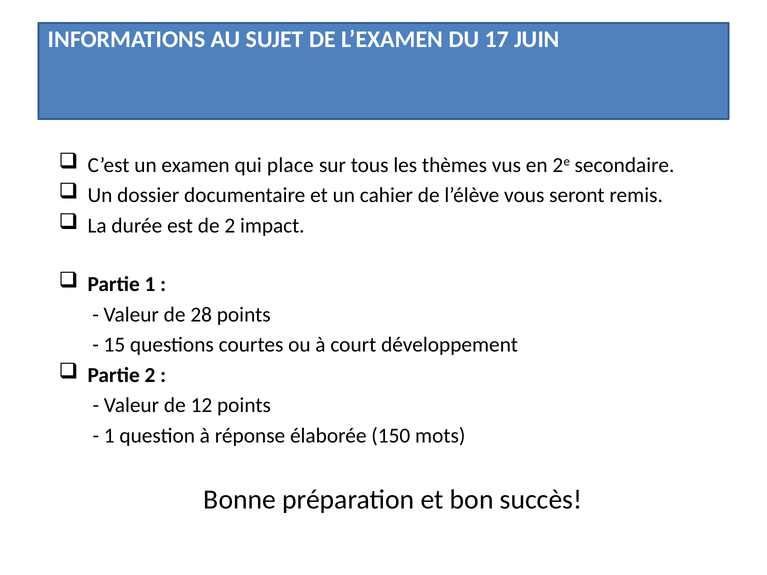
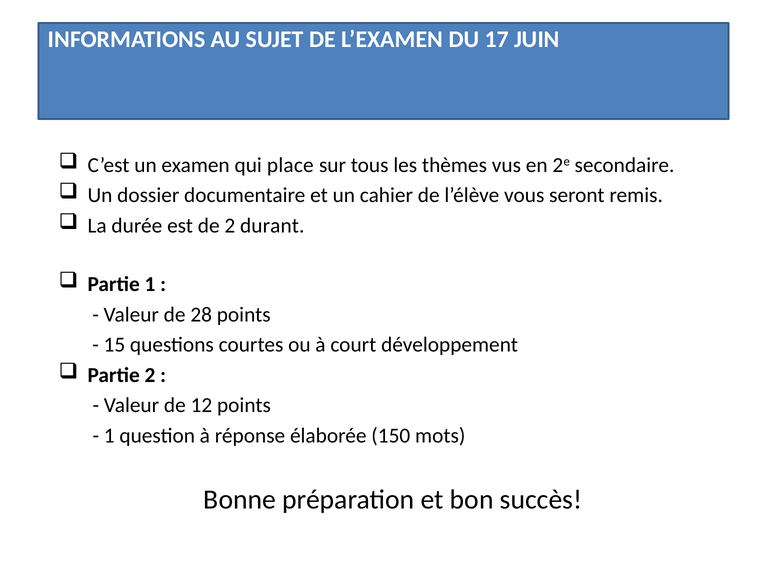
impact: impact -> durant (272, 226)
